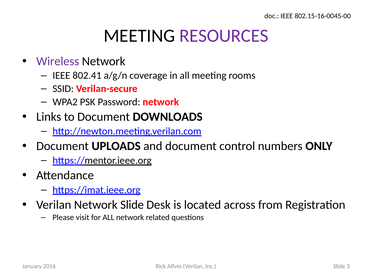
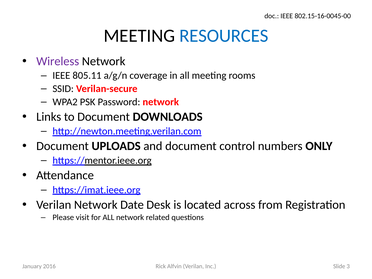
RESOURCES colour: purple -> blue (224, 36)
802.41: 802.41 -> 805.11 (87, 76)
Network Slide: Slide -> Date (132, 205)
